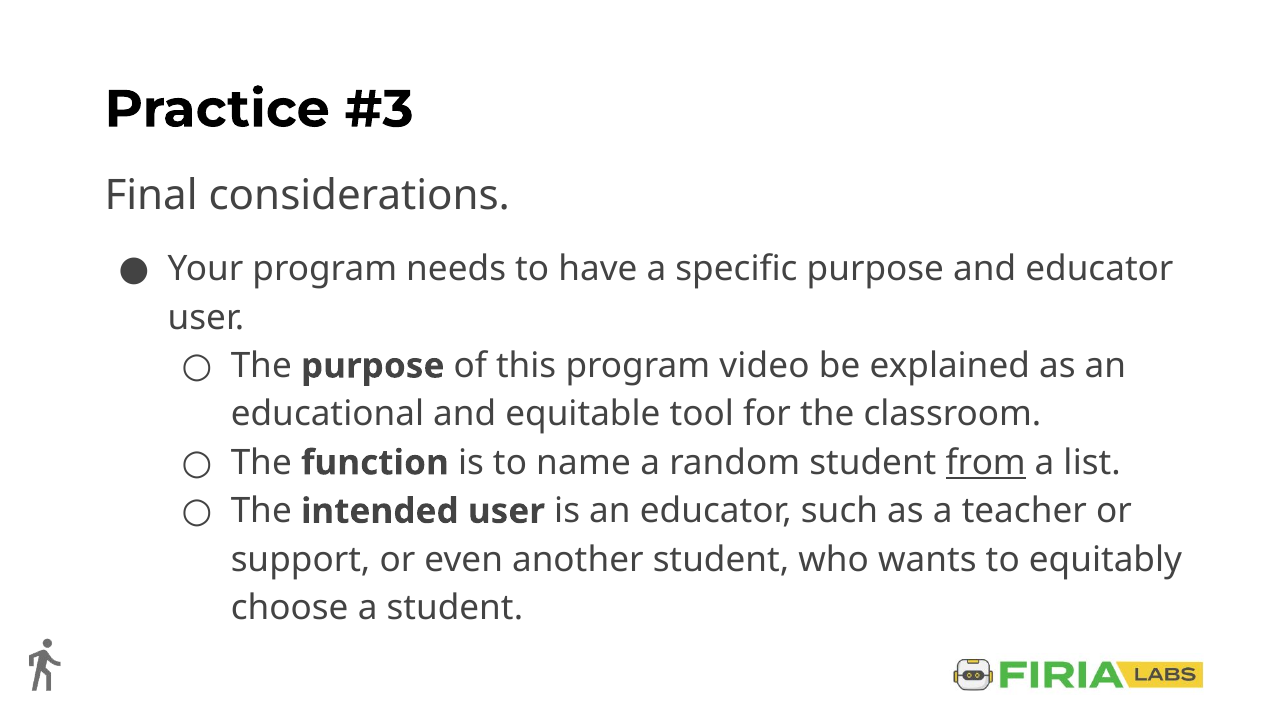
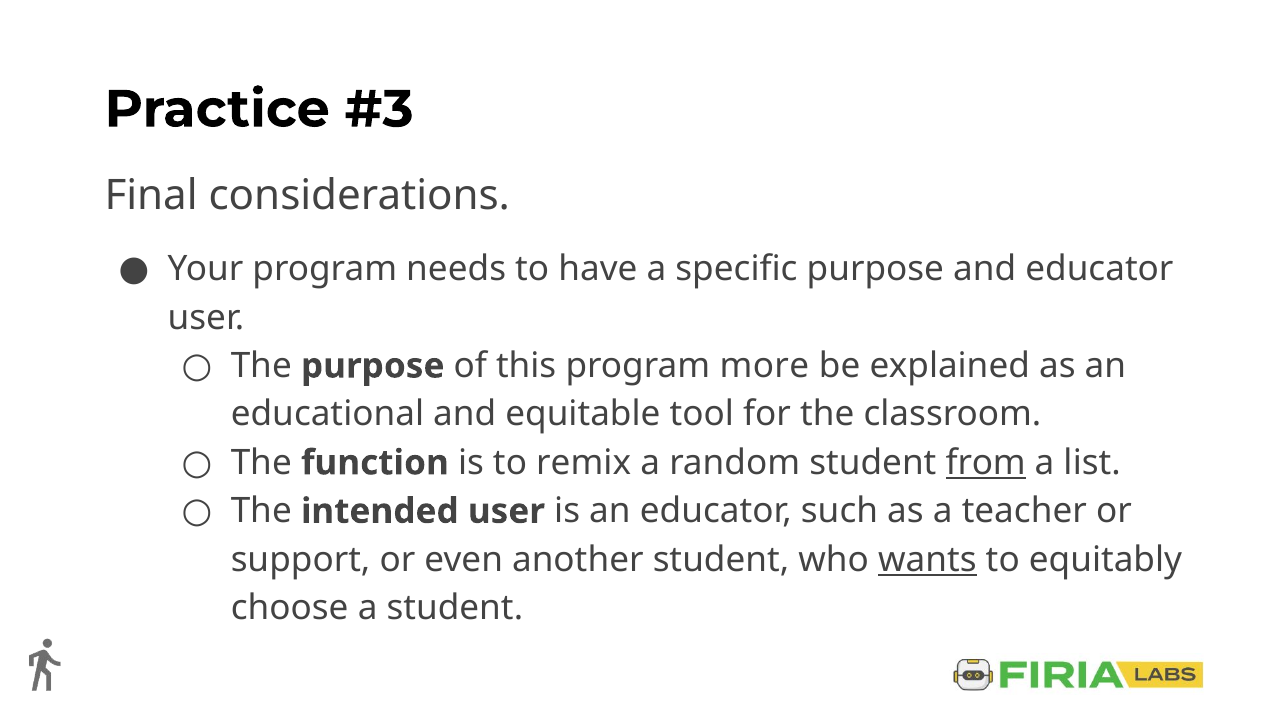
video: video -> more (764, 366)
name: name -> remix (584, 463)
wants underline: none -> present (927, 560)
